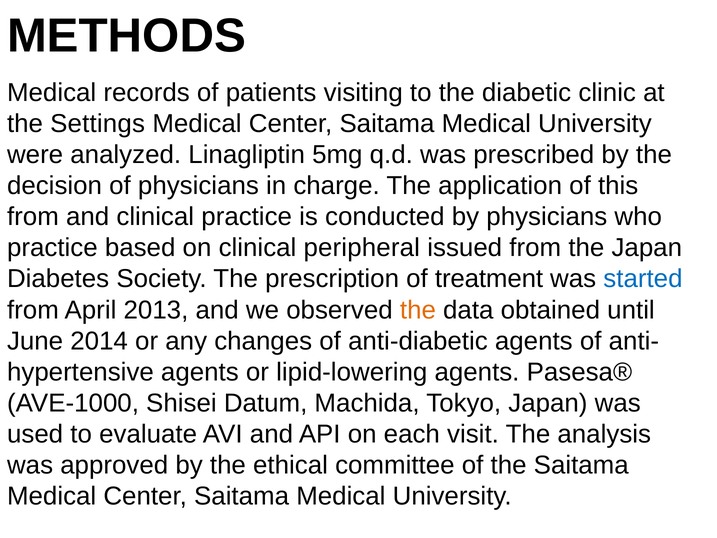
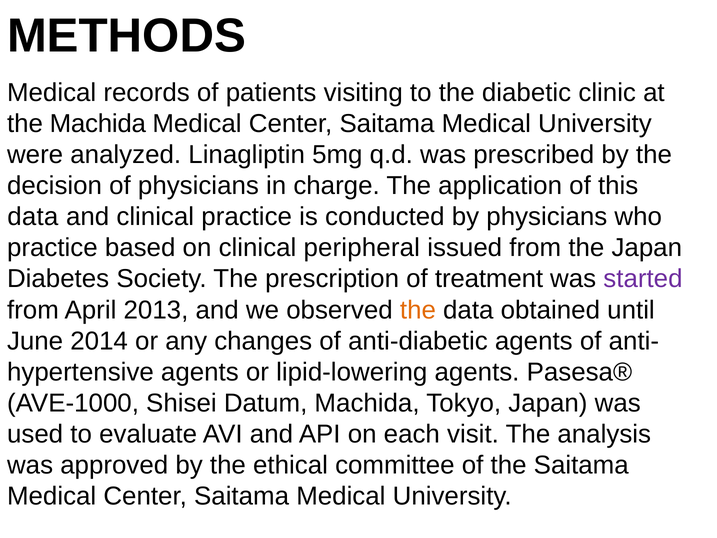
the Settings: Settings -> Machida (98, 124)
from: from -> data (33, 217)
started colour: blue -> purple (643, 279)
